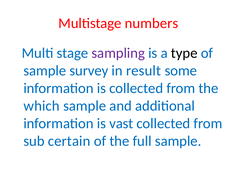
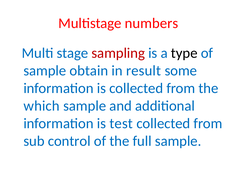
sampling colour: purple -> red (118, 53)
survey: survey -> obtain (89, 71)
vast: vast -> test (121, 123)
certain: certain -> control (69, 141)
